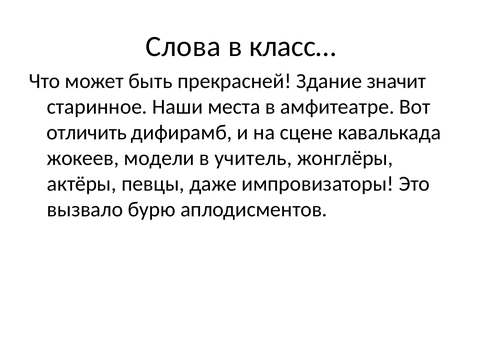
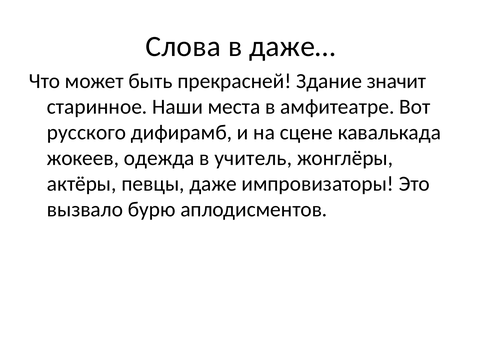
класс…: класс… -> даже… (292, 47)
отличить: отличить -> русского (87, 132)
модели: модели -> одежда (159, 158)
